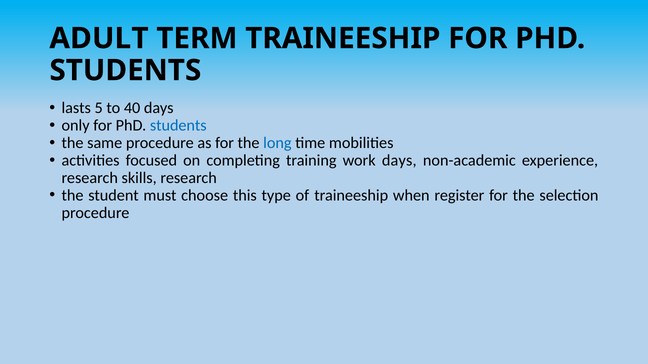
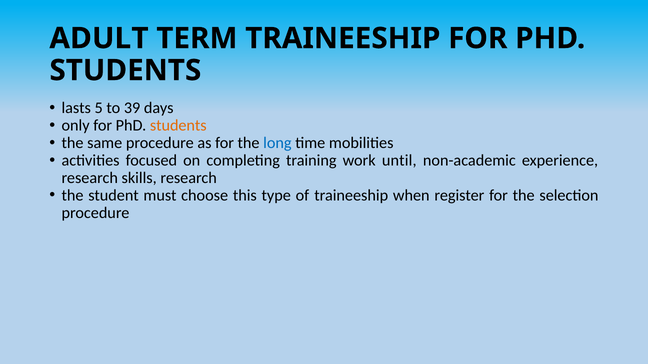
40: 40 -> 39 (132, 108)
students colour: blue -> orange (178, 126)
work days: days -> until (399, 161)
